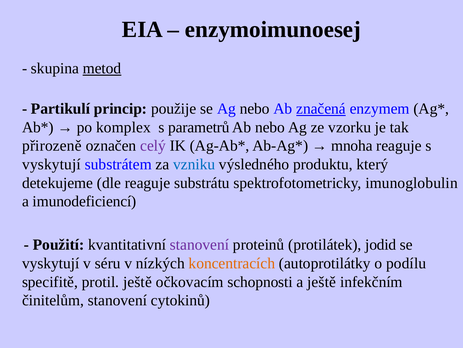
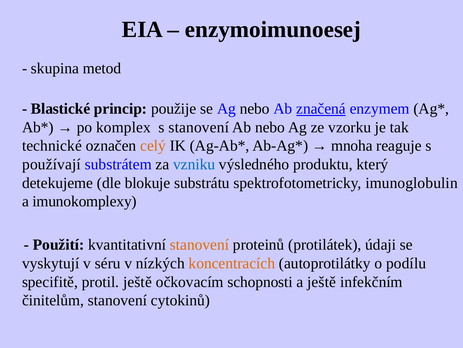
metod underline: present -> none (102, 68)
Partikulí: Partikulí -> Blastické (61, 109)
s parametrů: parametrů -> stanovení (199, 127)
přirozeně: přirozeně -> technické (52, 146)
celý colour: purple -> orange (153, 146)
vyskytují: vyskytují -> používají (51, 164)
dle reaguje: reaguje -> blokuje (148, 183)
imunodeficiencí: imunodeficiencí -> imunokomplexy (85, 201)
stanovení colour: purple -> orange (200, 244)
jodid: jodid -> údaji (381, 244)
